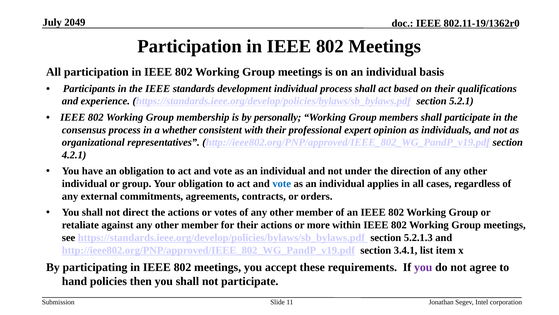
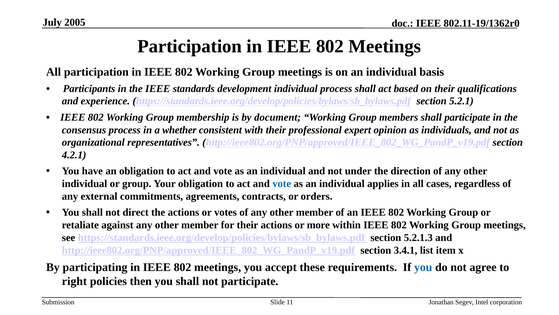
2049: 2049 -> 2005 (75, 22)
personally: personally -> document (278, 117)
you colour: purple -> blue (423, 267)
hand: hand -> right (74, 281)
